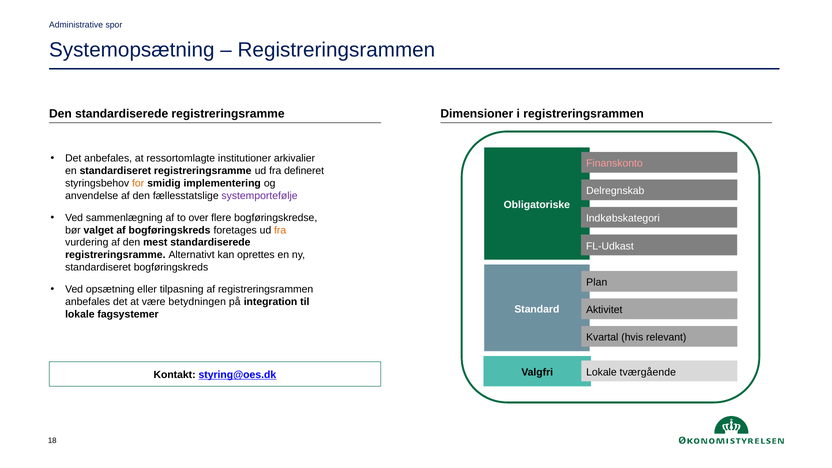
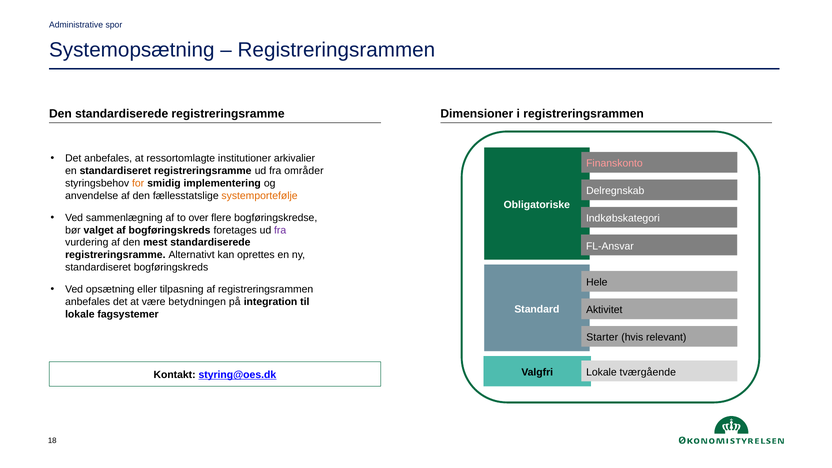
defineret: defineret -> områder (304, 171)
systemportefølje colour: purple -> orange (260, 196)
fra colour: orange -> purple (280, 230)
FL-Udkast: FL-Udkast -> FL-Ansvar (610, 246)
Plan: Plan -> Hele (597, 283)
Kvartal: Kvartal -> Starter (602, 338)
